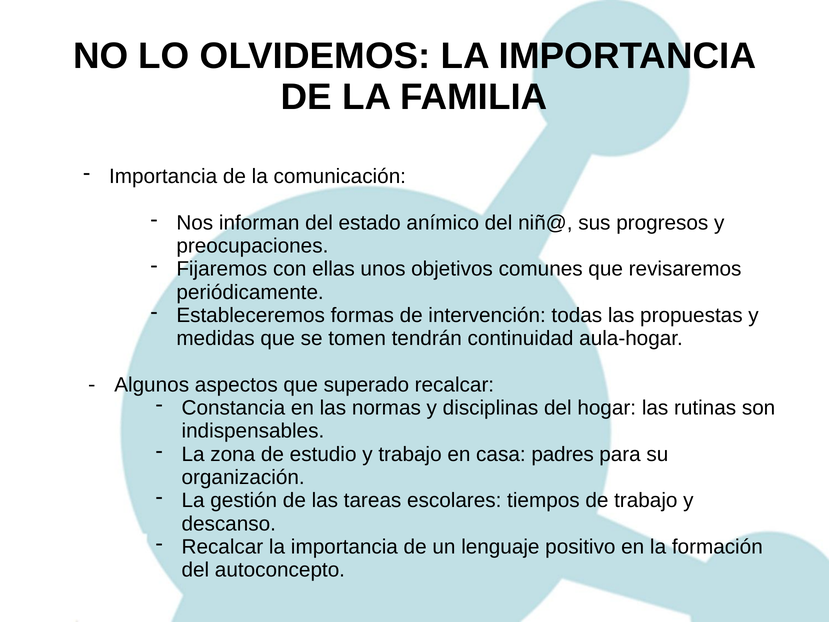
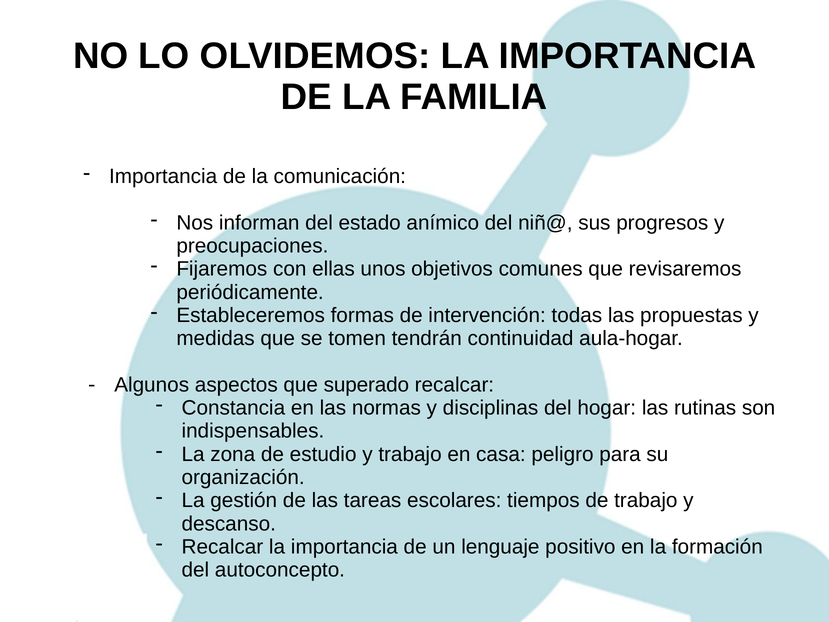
padres: padres -> peligro (563, 454)
